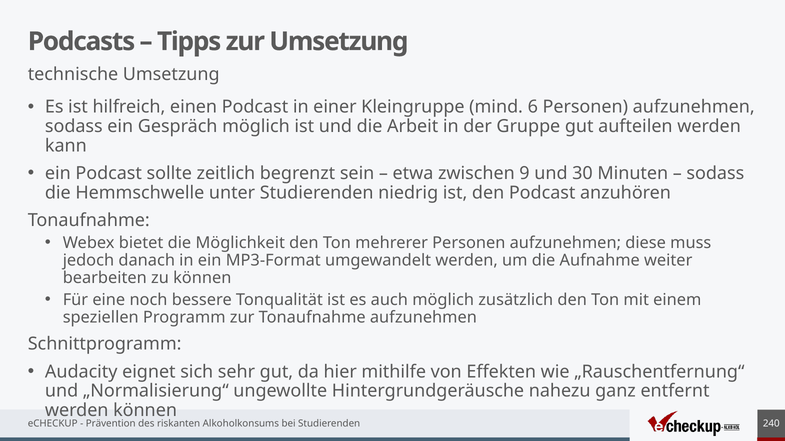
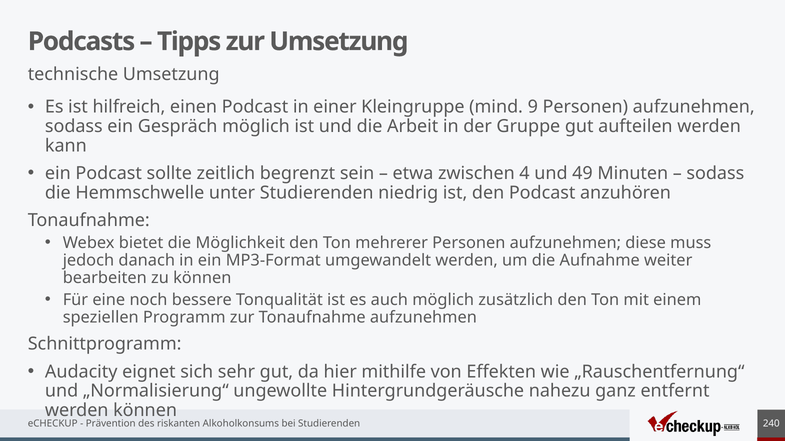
6: 6 -> 9 (533, 107)
9: 9 -> 4 (524, 173)
30: 30 -> 49 (582, 173)
